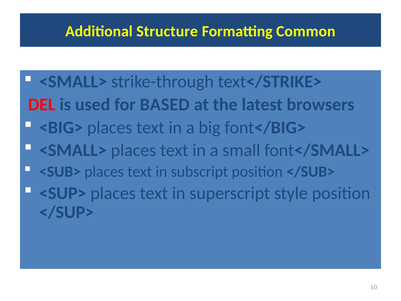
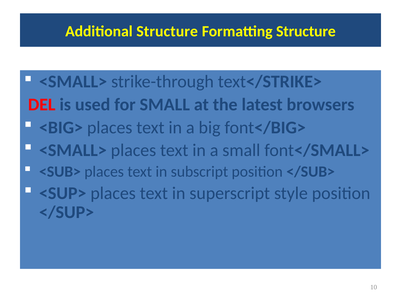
Formatting Common: Common -> Structure (306, 31)
for BASED: BASED -> SMALL (165, 105)
